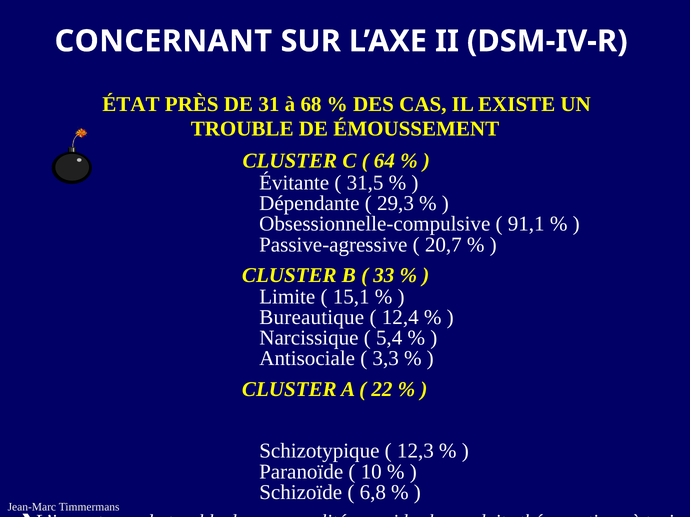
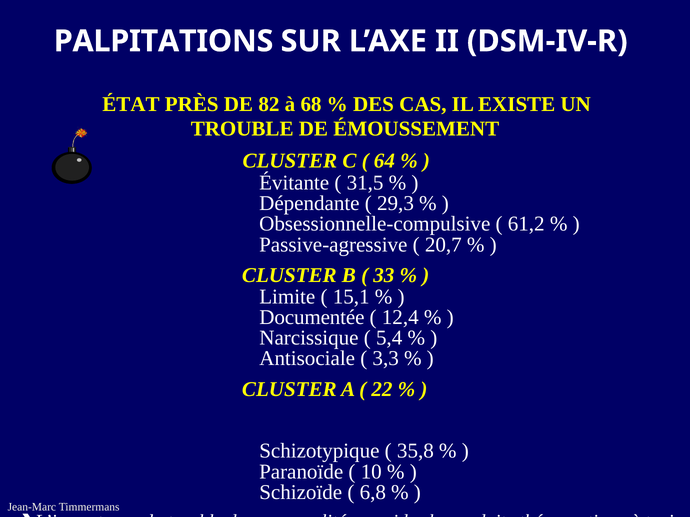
CONCERNANT: CONCERNANT -> PALPITATIONS (164, 41)
31: 31 -> 82 (269, 104)
91,1: 91,1 -> 61,2 (526, 224)
Bureautique: Bureautique -> Documentée (312, 318)
12,3: 12,3 -> 35,8 (415, 451)
